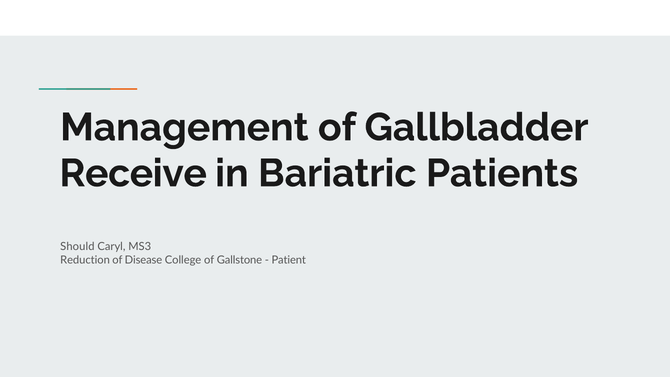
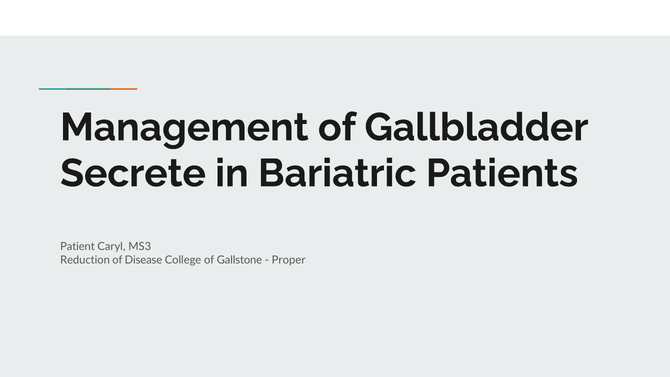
Receive: Receive -> Secrete (133, 173)
Should: Should -> Patient (77, 247)
Patient: Patient -> Proper (289, 260)
